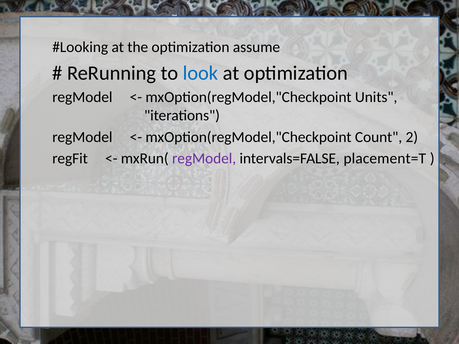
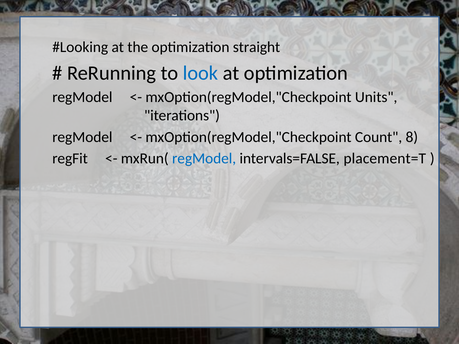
assume: assume -> straight (257, 47)
2: 2 -> 8 (412, 137)
regModel colour: purple -> blue (204, 159)
